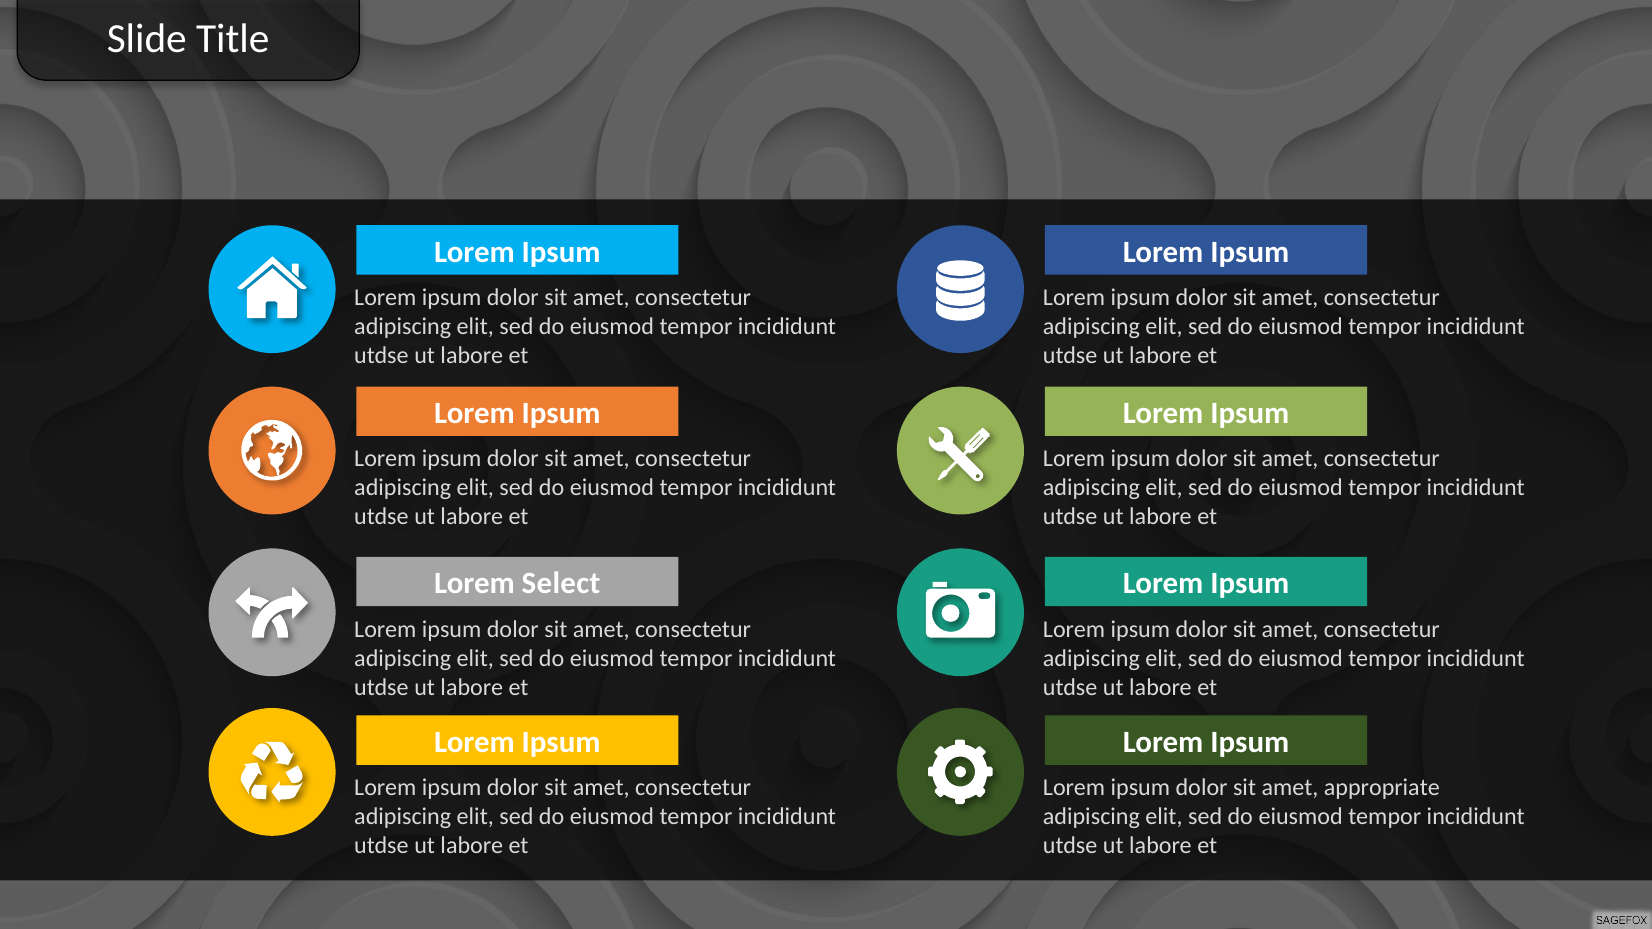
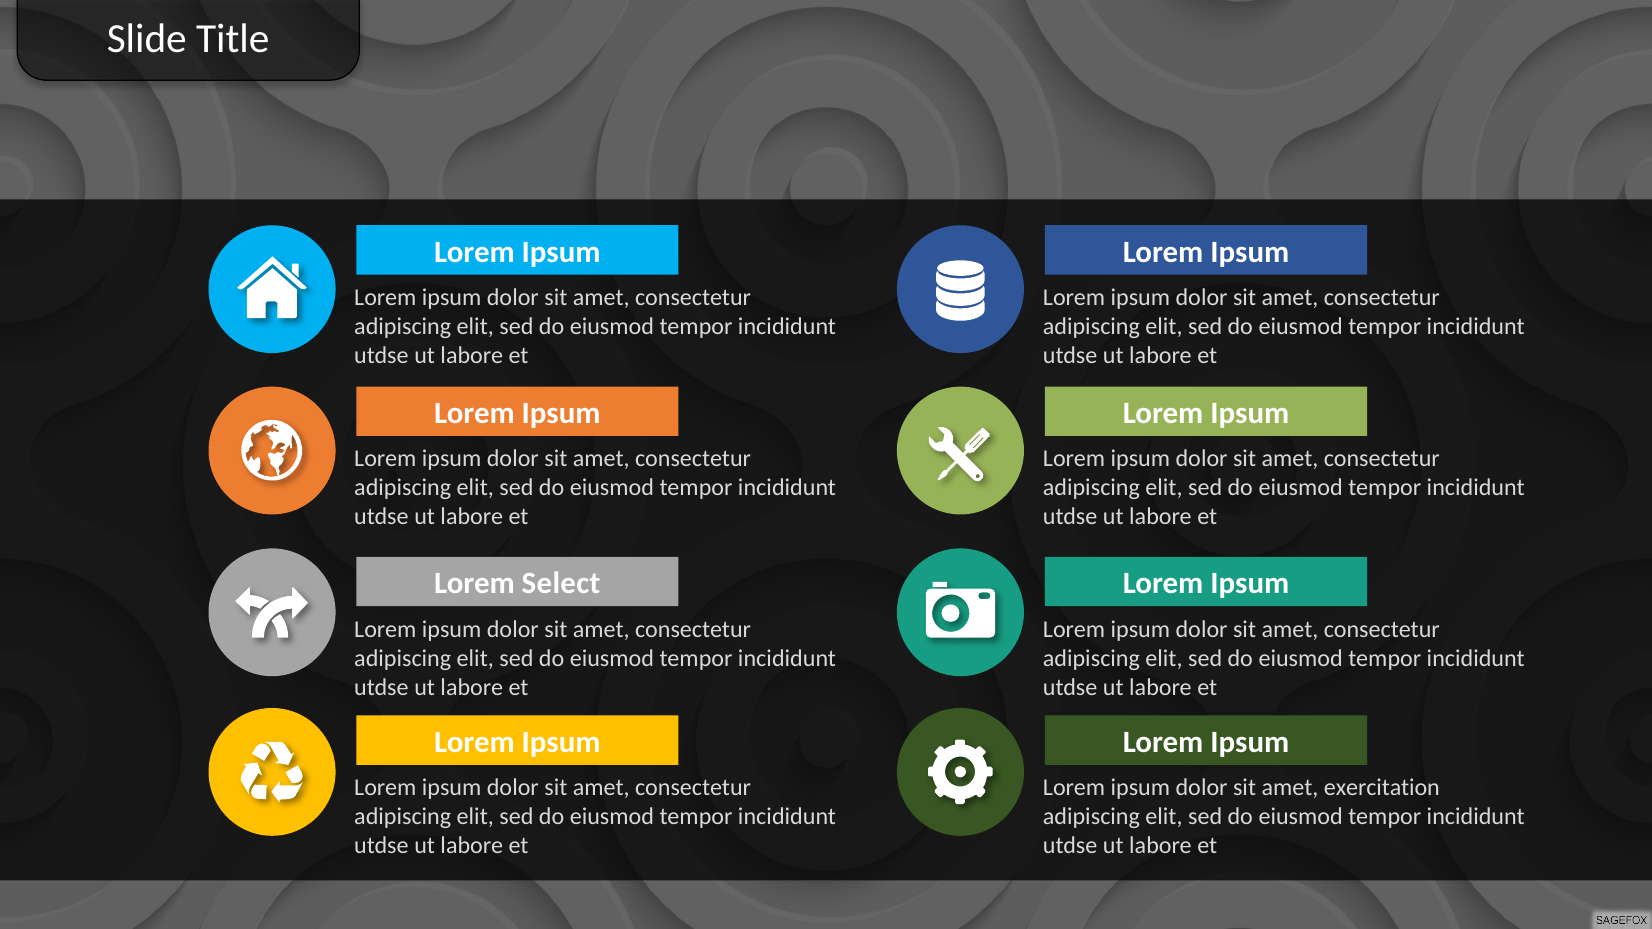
appropriate: appropriate -> exercitation (1382, 788)
